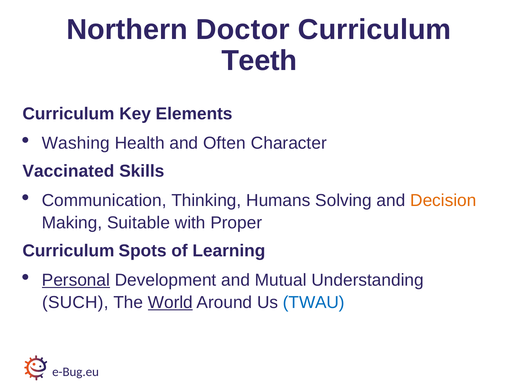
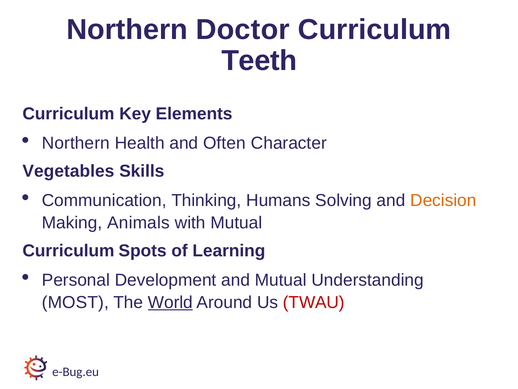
Washing: Washing -> Northern (76, 143)
Vaccinated: Vaccinated -> Vegetables (68, 171)
Suitable: Suitable -> Animals (138, 223)
with Proper: Proper -> Mutual (236, 223)
Personal underline: present -> none (76, 280)
SUCH: SUCH -> MOST (75, 302)
TWAU colour: blue -> red (314, 302)
